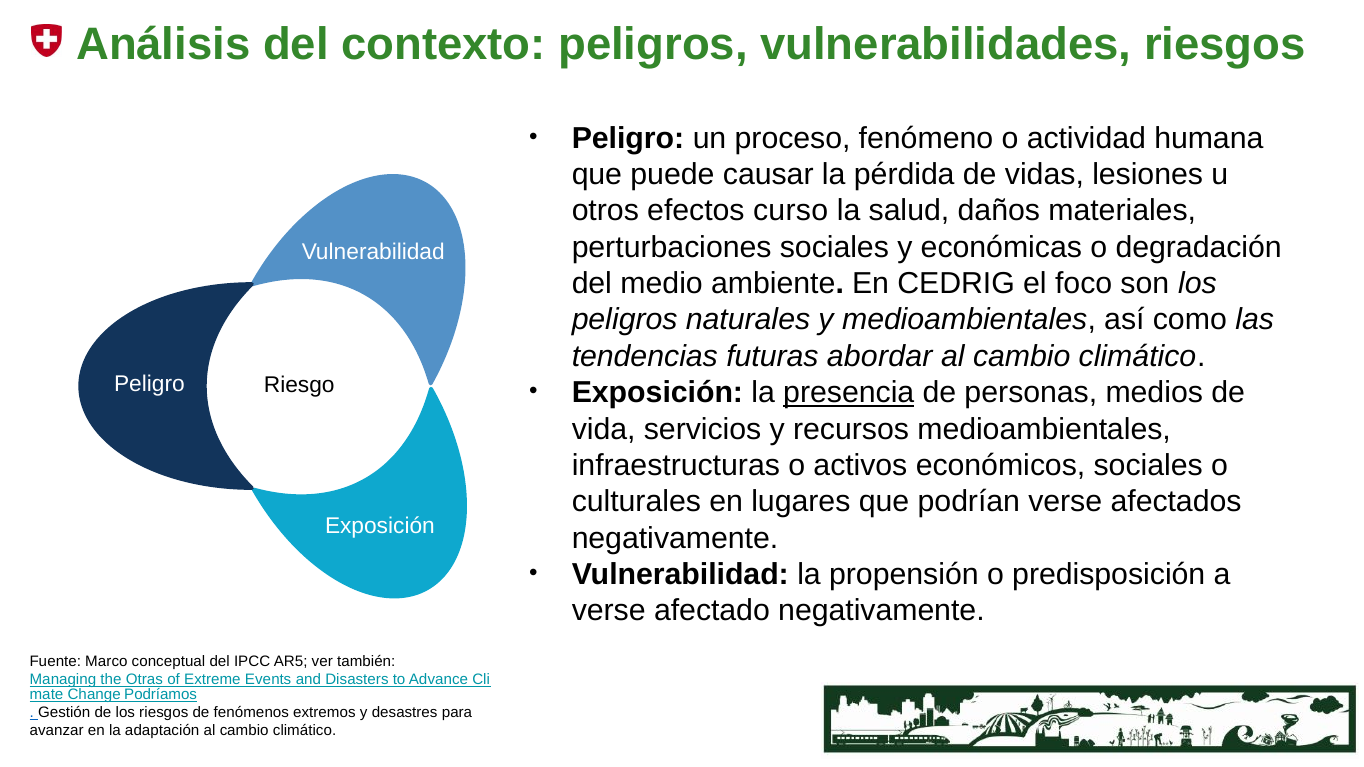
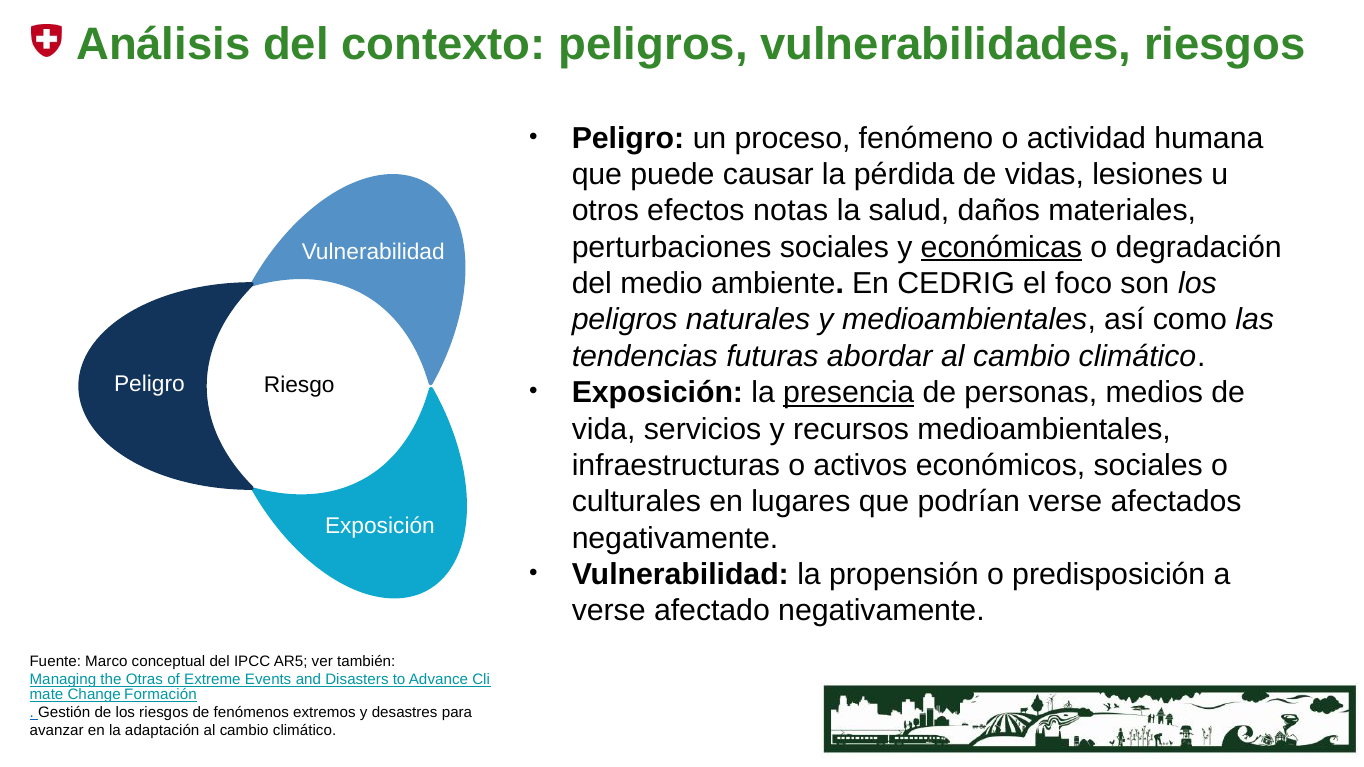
curso: curso -> notas (791, 211)
económicas underline: none -> present (1001, 247)
Podríamos: Podríamos -> Formación (161, 695)
